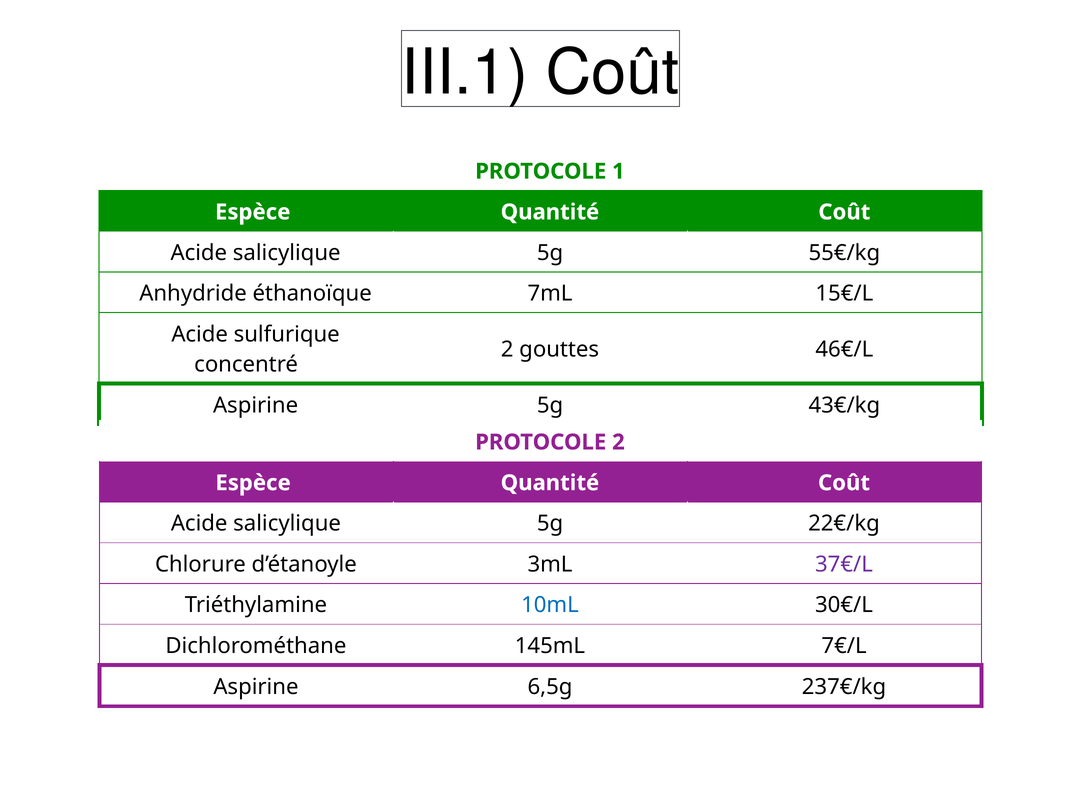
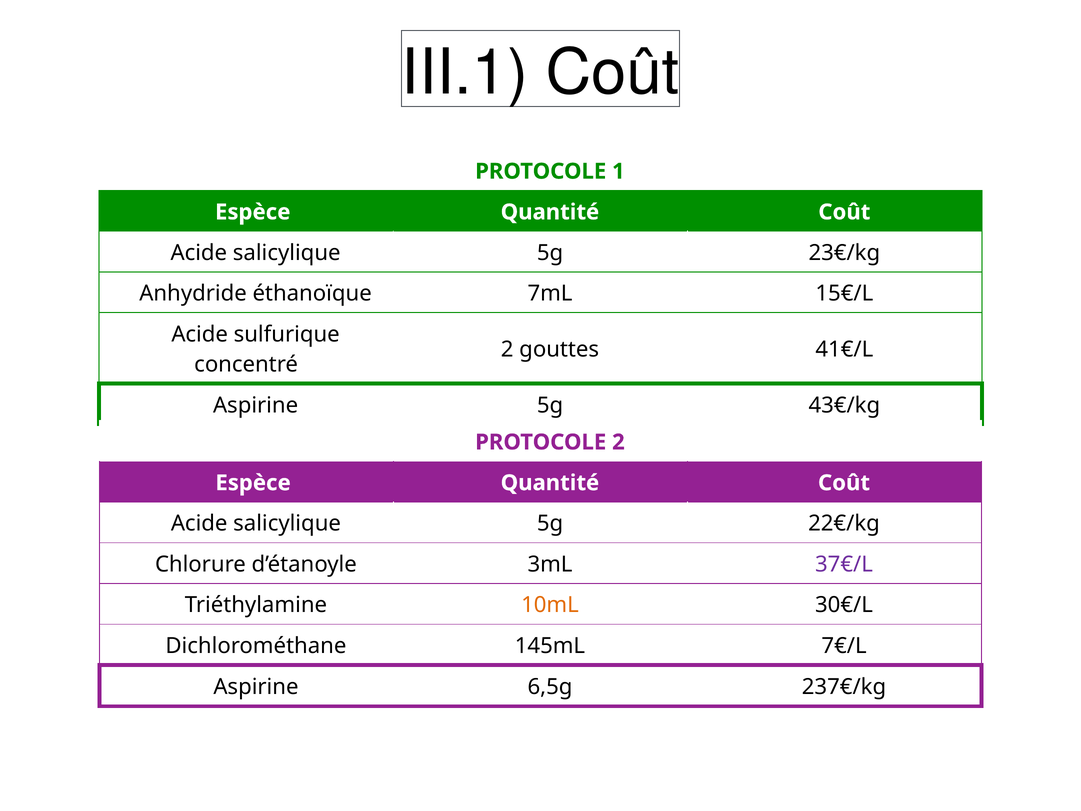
55€/kg: 55€/kg -> 23€/kg (844, 253)
46€/L: 46€/L -> 41€/L (844, 349)
10mL colour: blue -> orange (550, 605)
